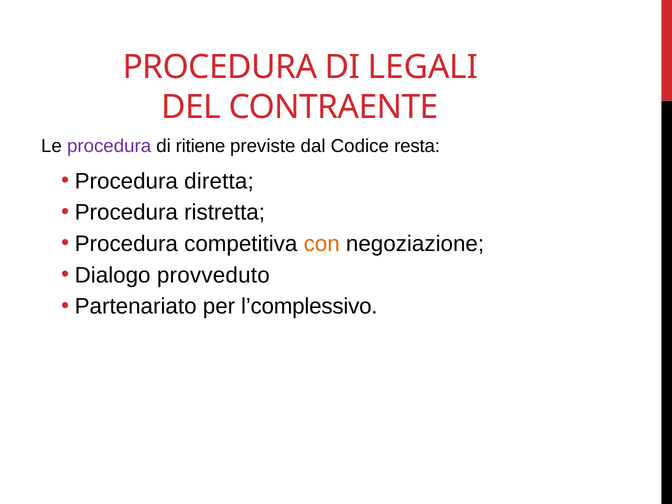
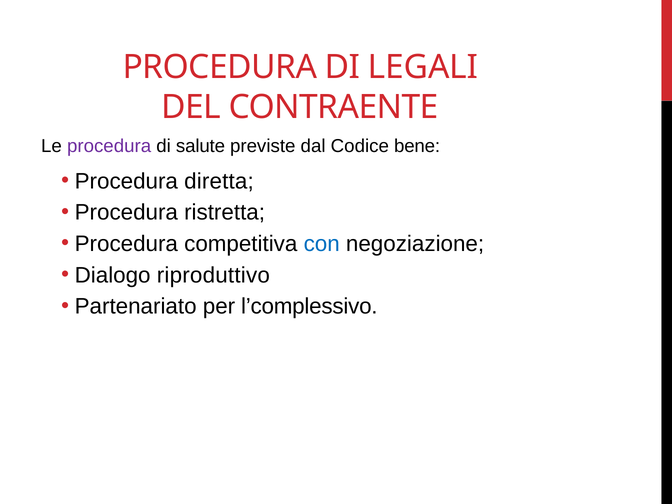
ritiene: ritiene -> salute (201, 146)
resta: resta -> bene (417, 146)
con colour: orange -> blue (322, 244)
provveduto: provveduto -> riproduttivo (213, 275)
